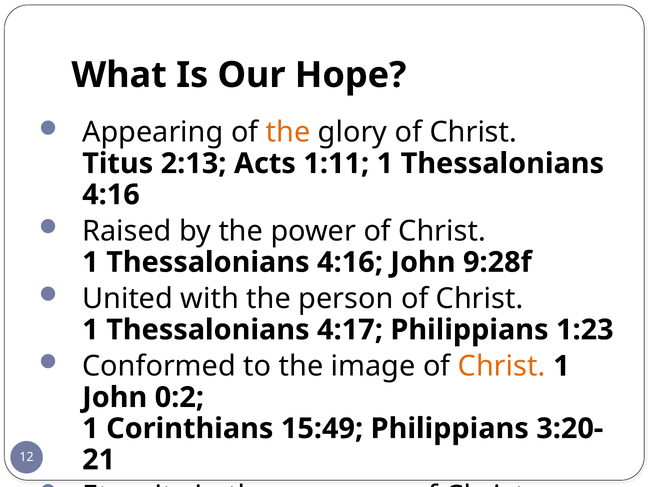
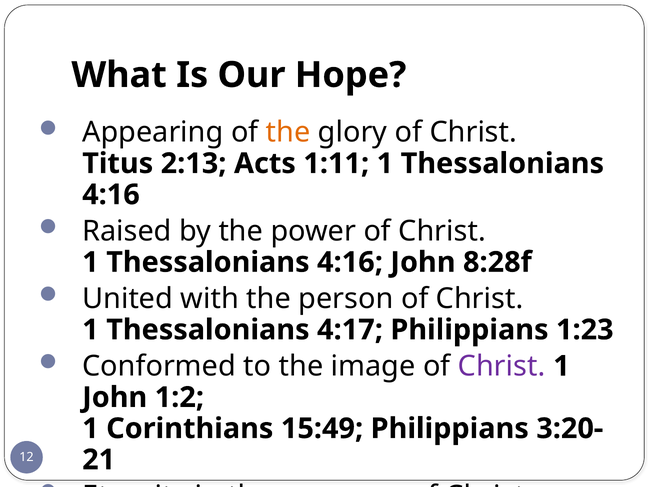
9:28f: 9:28f -> 8:28f (497, 262)
Christ colour: orange -> purple (502, 366)
0:2: 0:2 -> 1:2 (179, 397)
